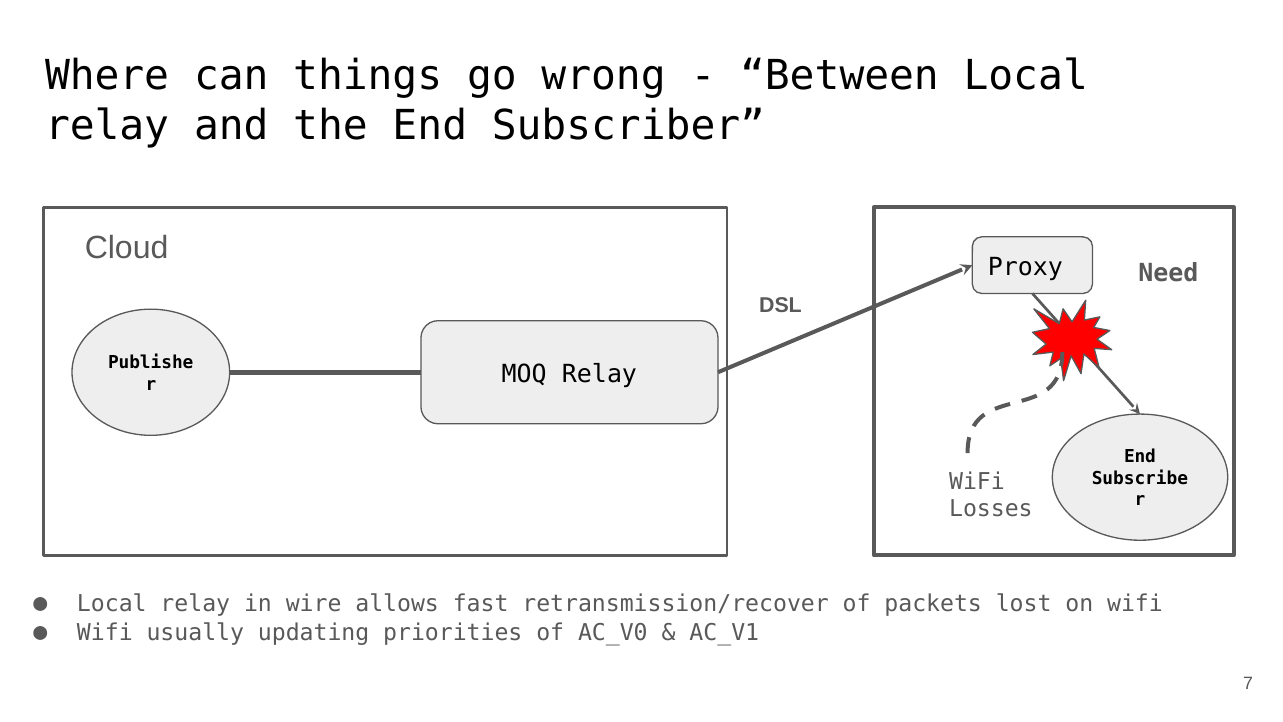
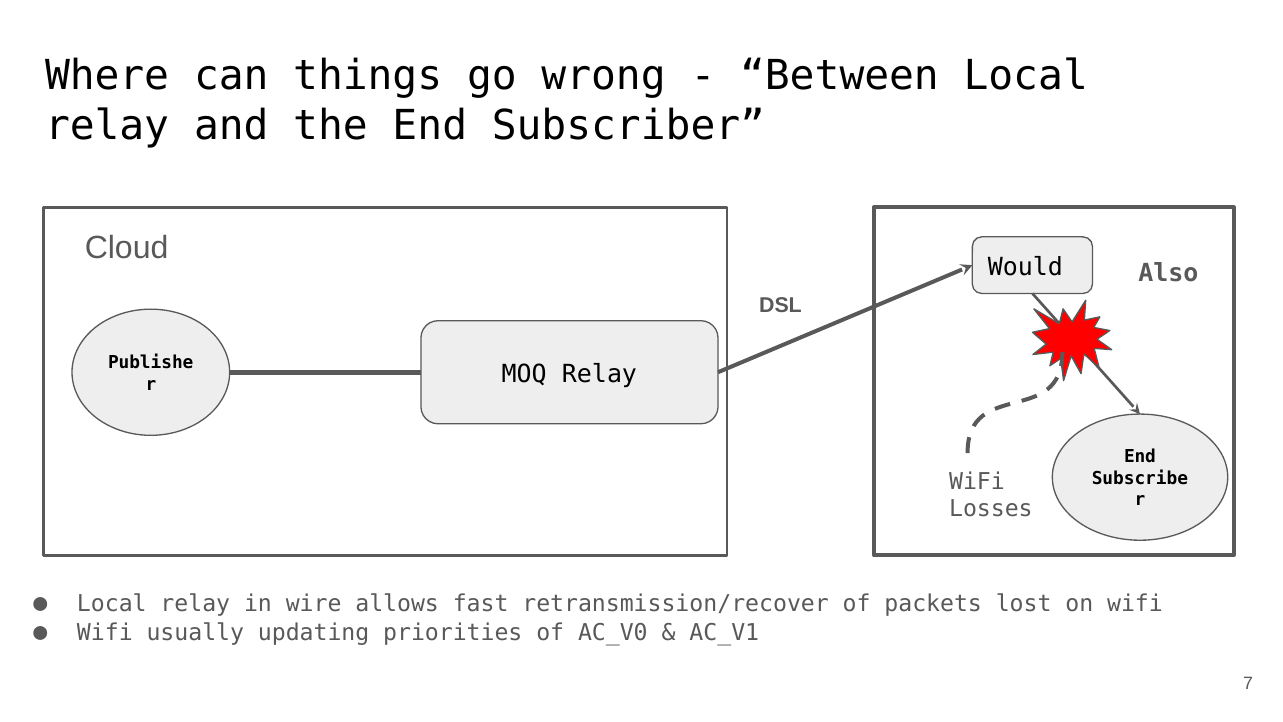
Proxy: Proxy -> Would (1025, 267)
Need: Need -> Also (1168, 273)
